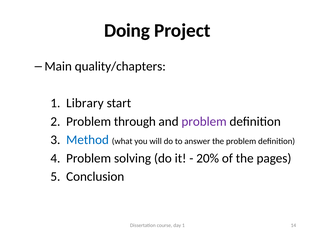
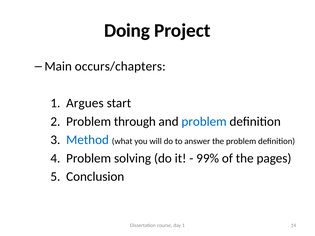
quality/chapters: quality/chapters -> occurs/chapters (120, 66)
Library: Library -> Argues (85, 103)
problem colour: purple -> blue (204, 122)
20%: 20% -> 99% (208, 158)
